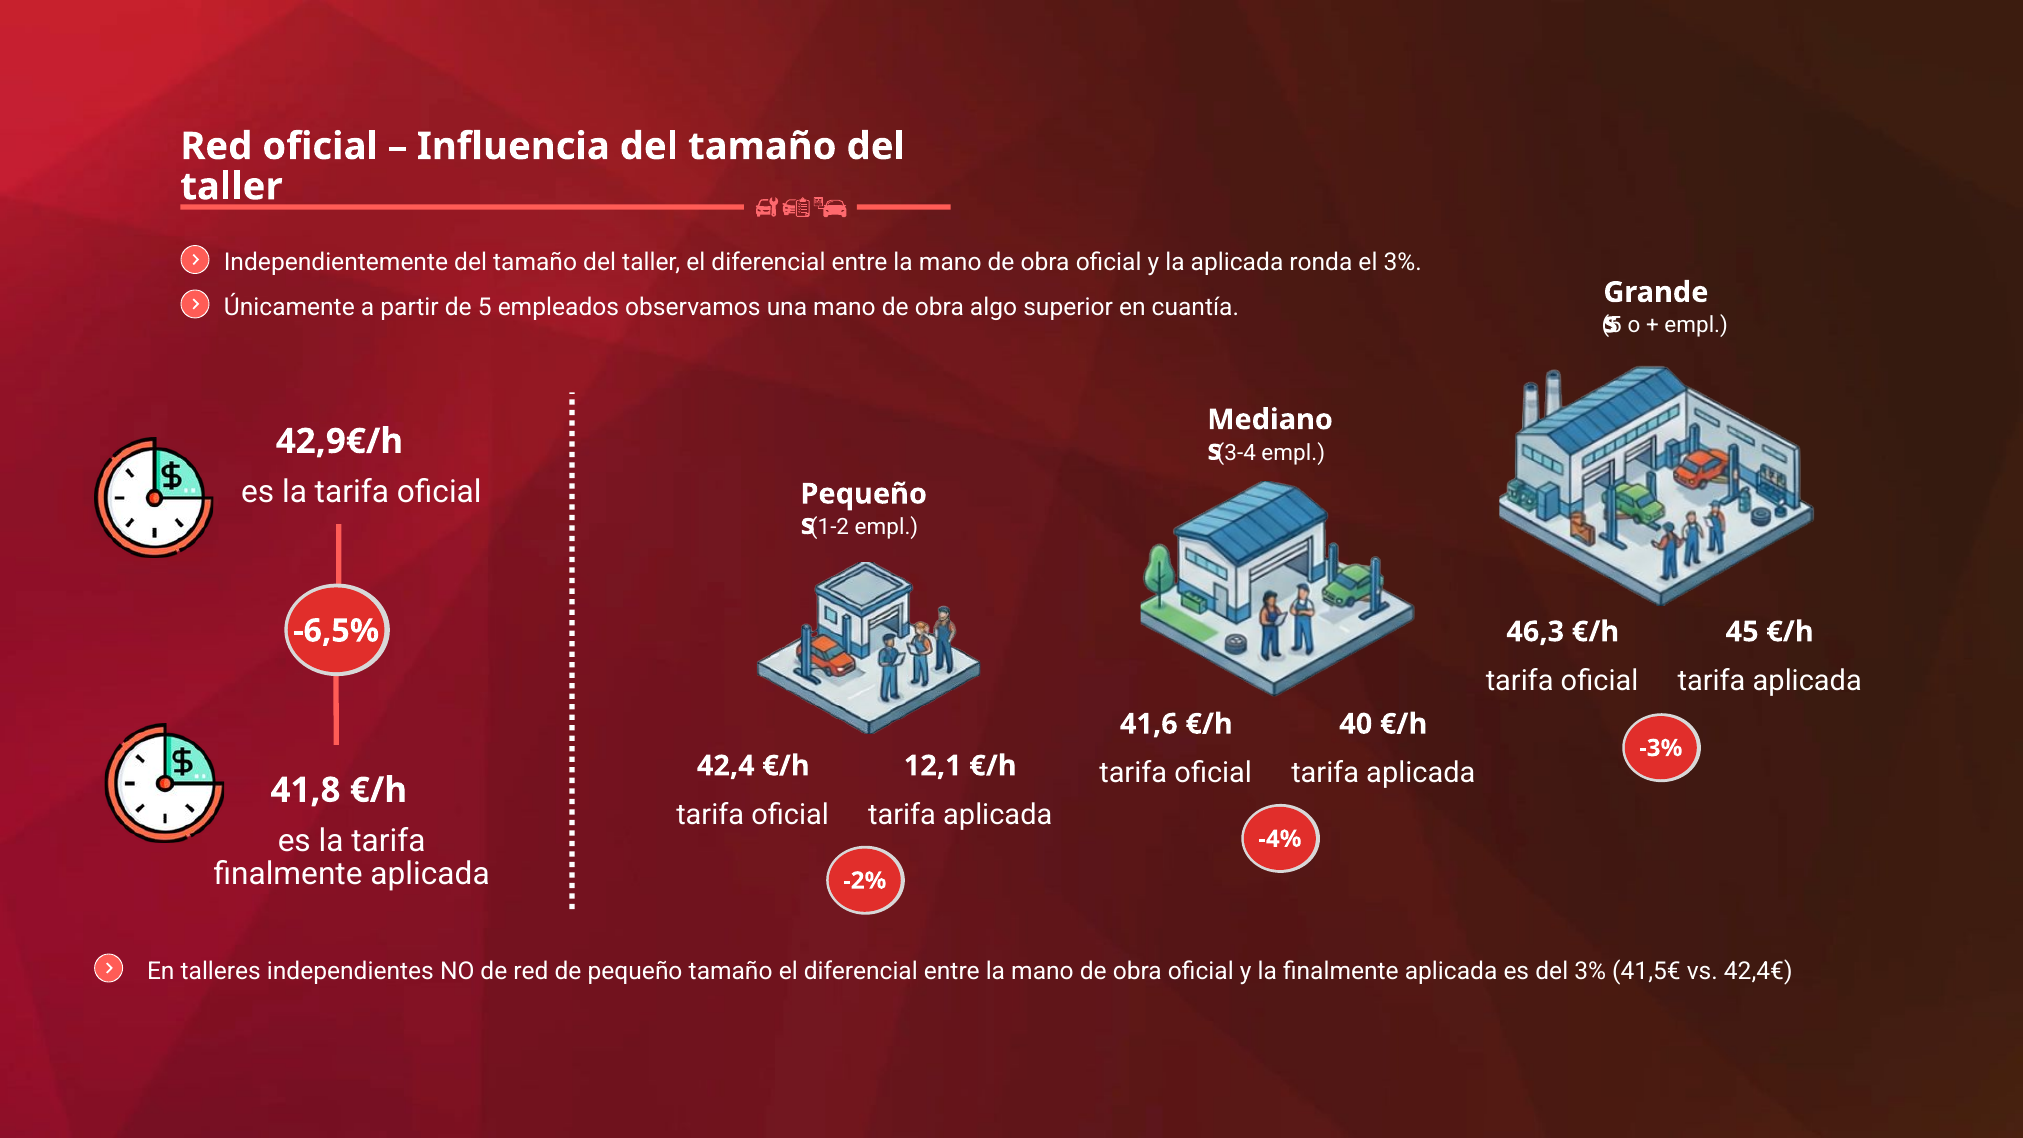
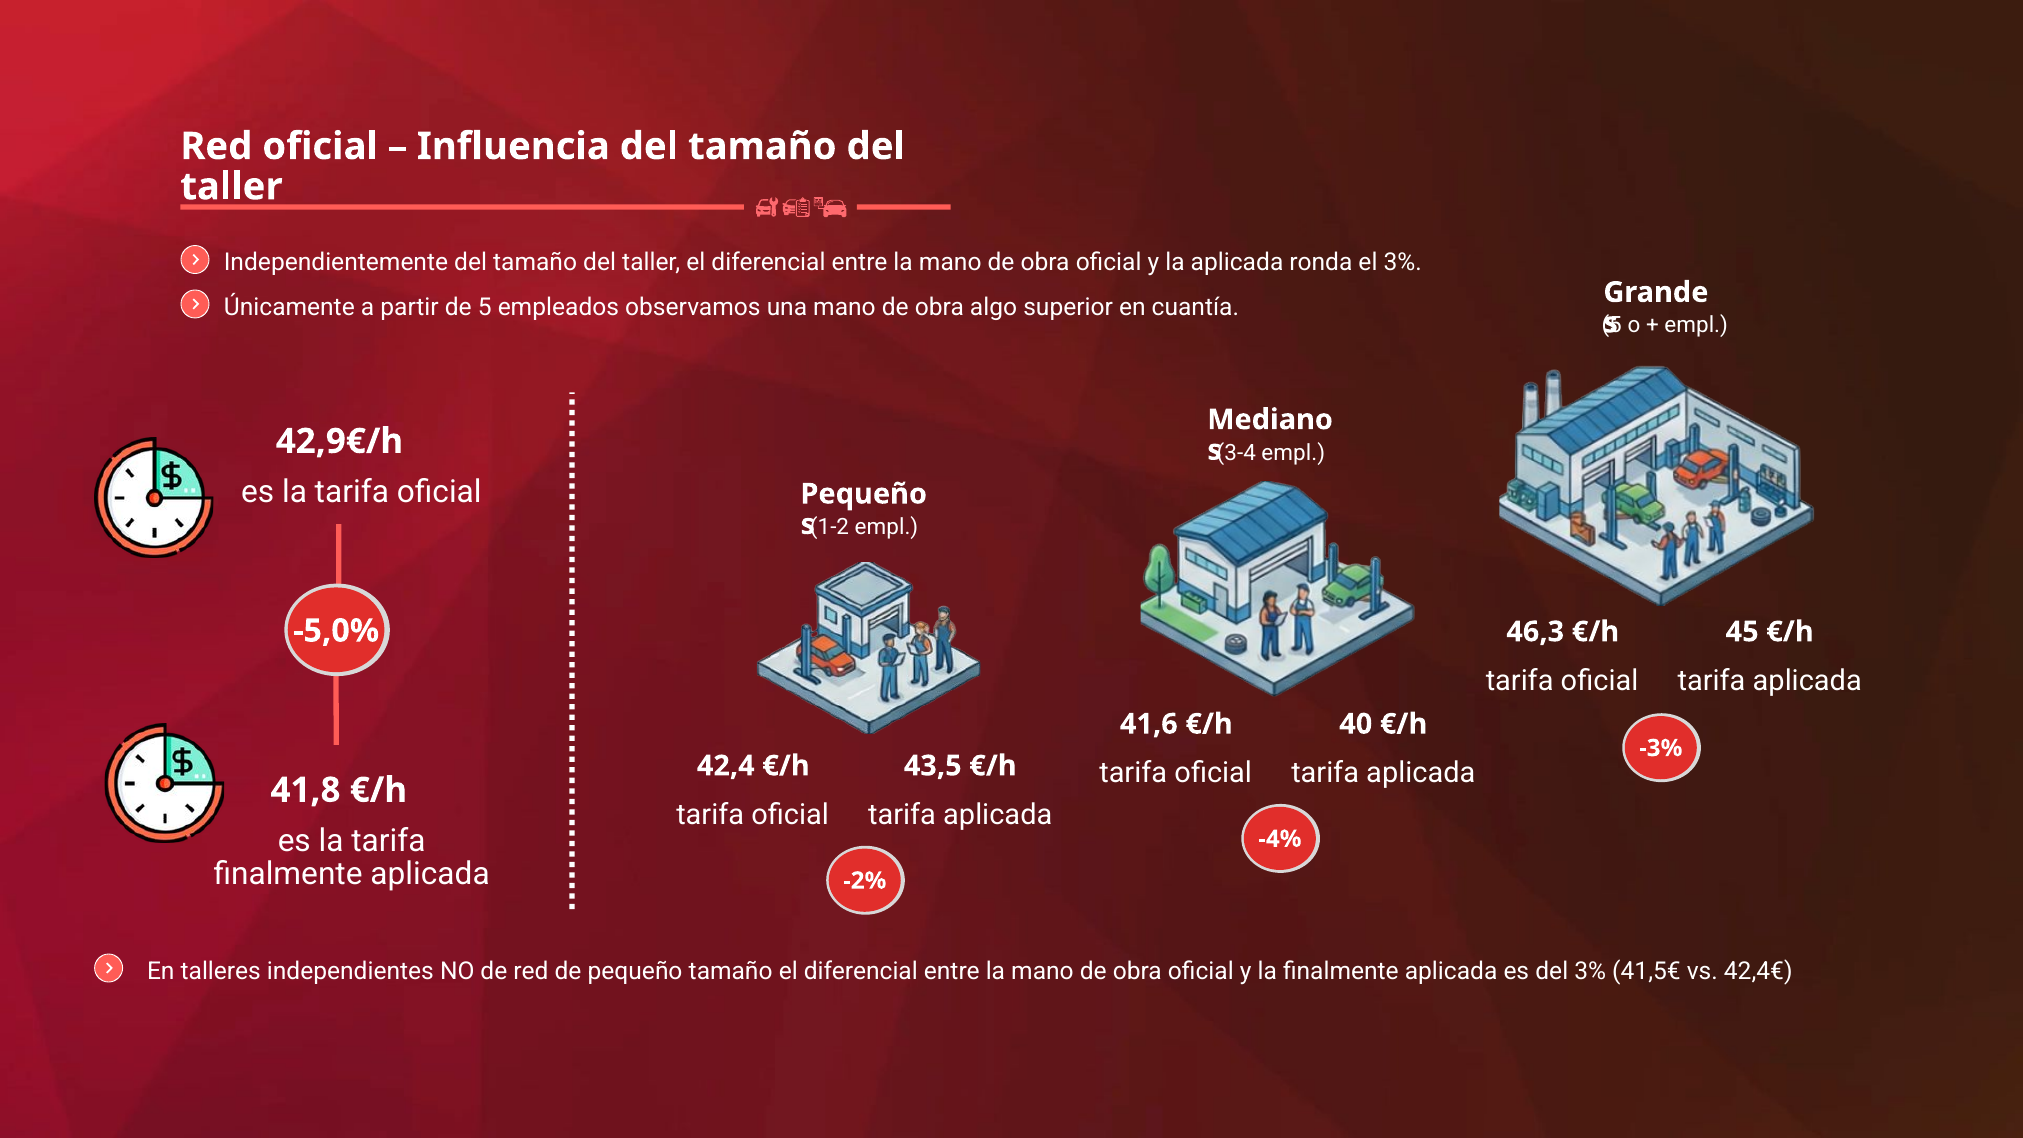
-6,5%: -6,5% -> -5,0% (336, 631)
12,1: 12,1 -> 43,5 (933, 766)
